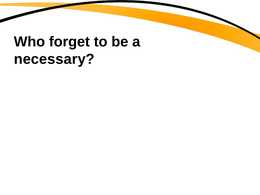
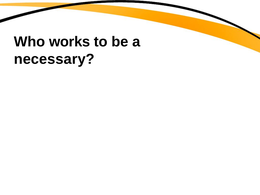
forget: forget -> works (70, 42)
